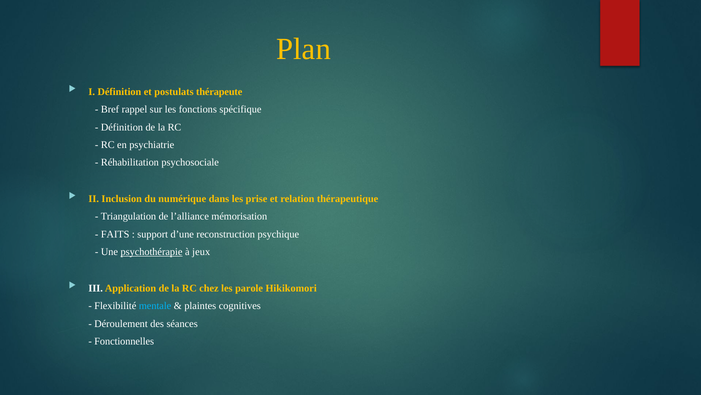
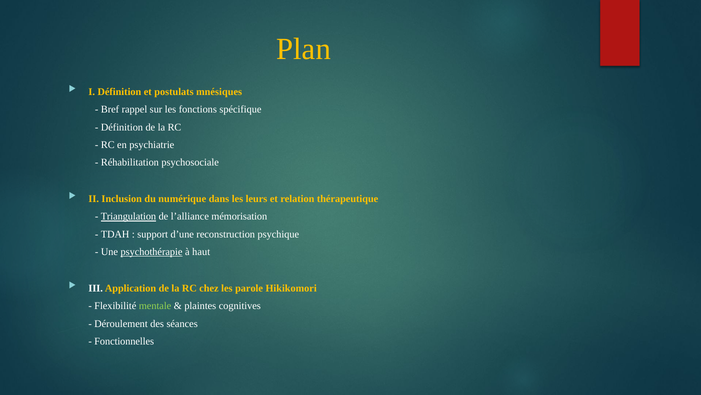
thérapeute: thérapeute -> mnésiques (219, 92)
prise: prise -> leurs (256, 199)
Triangulation underline: none -> present (128, 216)
FAITS: FAITS -> TDAH (115, 234)
jeux: jeux -> haut (201, 251)
mentale colour: light blue -> light green (155, 305)
